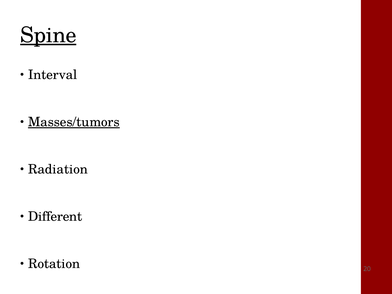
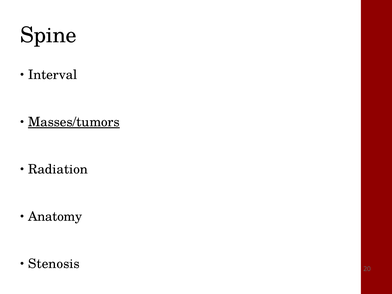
Spine underline: present -> none (48, 35)
Different: Different -> Anatomy (55, 217)
Rotation: Rotation -> Stenosis (54, 264)
